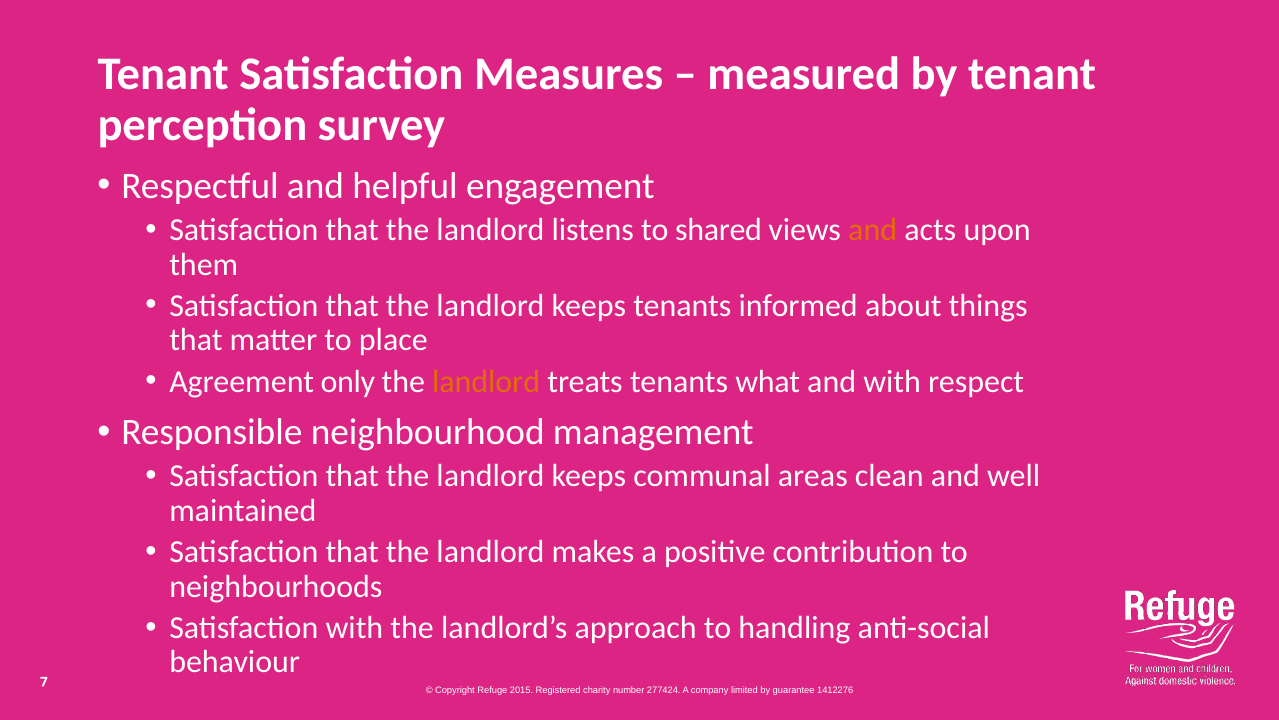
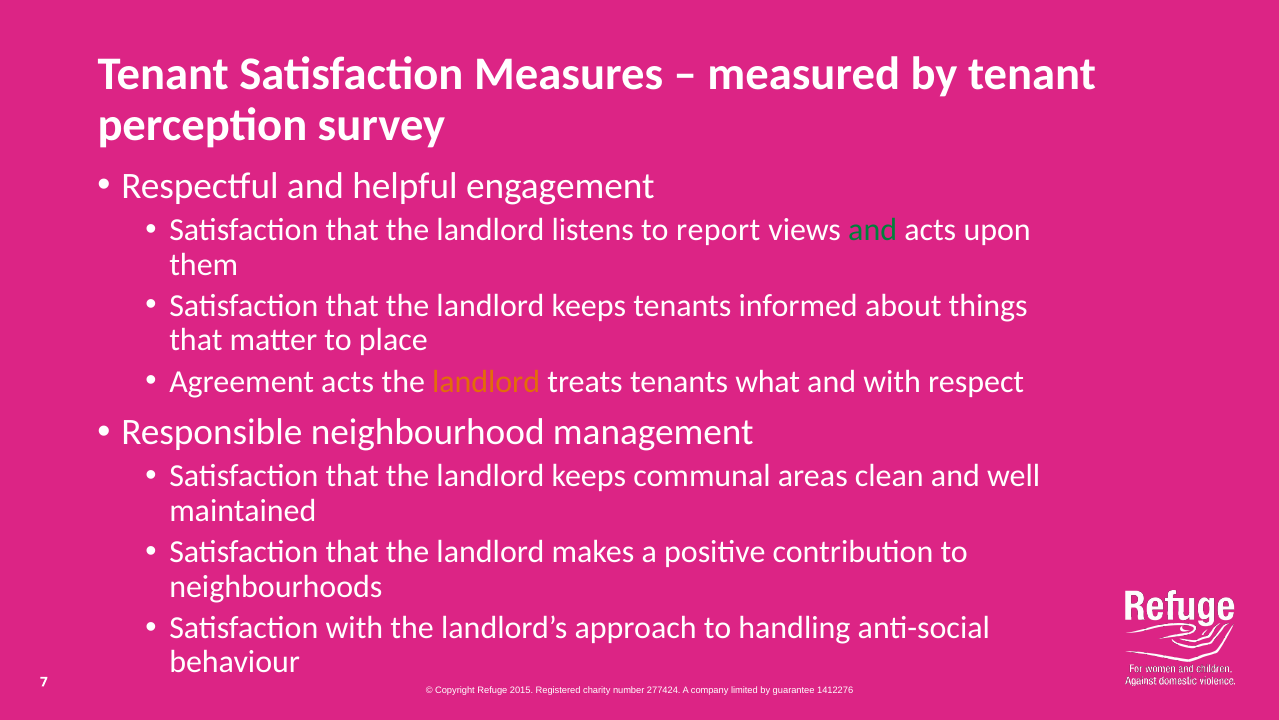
shared: shared -> report (718, 230)
and colour: orange -> green (873, 230)
Agreement only: only -> acts (348, 381)
